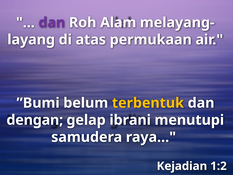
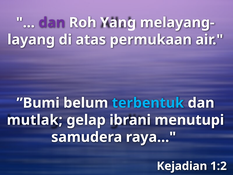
Alam: Alam -> Yang (118, 23)
terbentuk colour: yellow -> light blue (148, 103)
dengan: dengan -> mutlak (35, 120)
